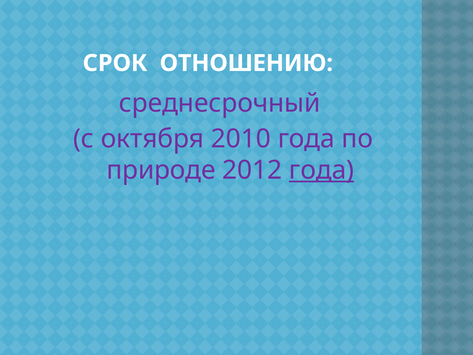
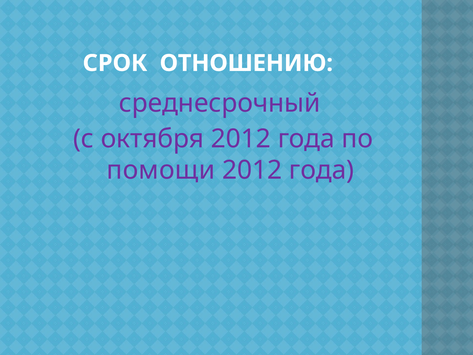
октября 2010: 2010 -> 2012 (241, 139)
природе: природе -> помощи (161, 170)
года underline: present -> none (321, 170)
